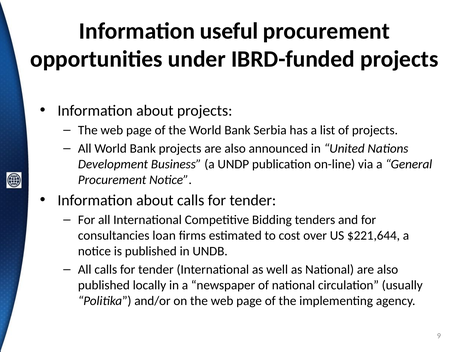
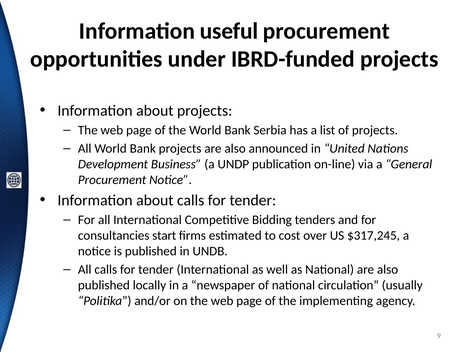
loan: loan -> start (164, 235)
$221,644: $221,644 -> $317,245 (374, 235)
